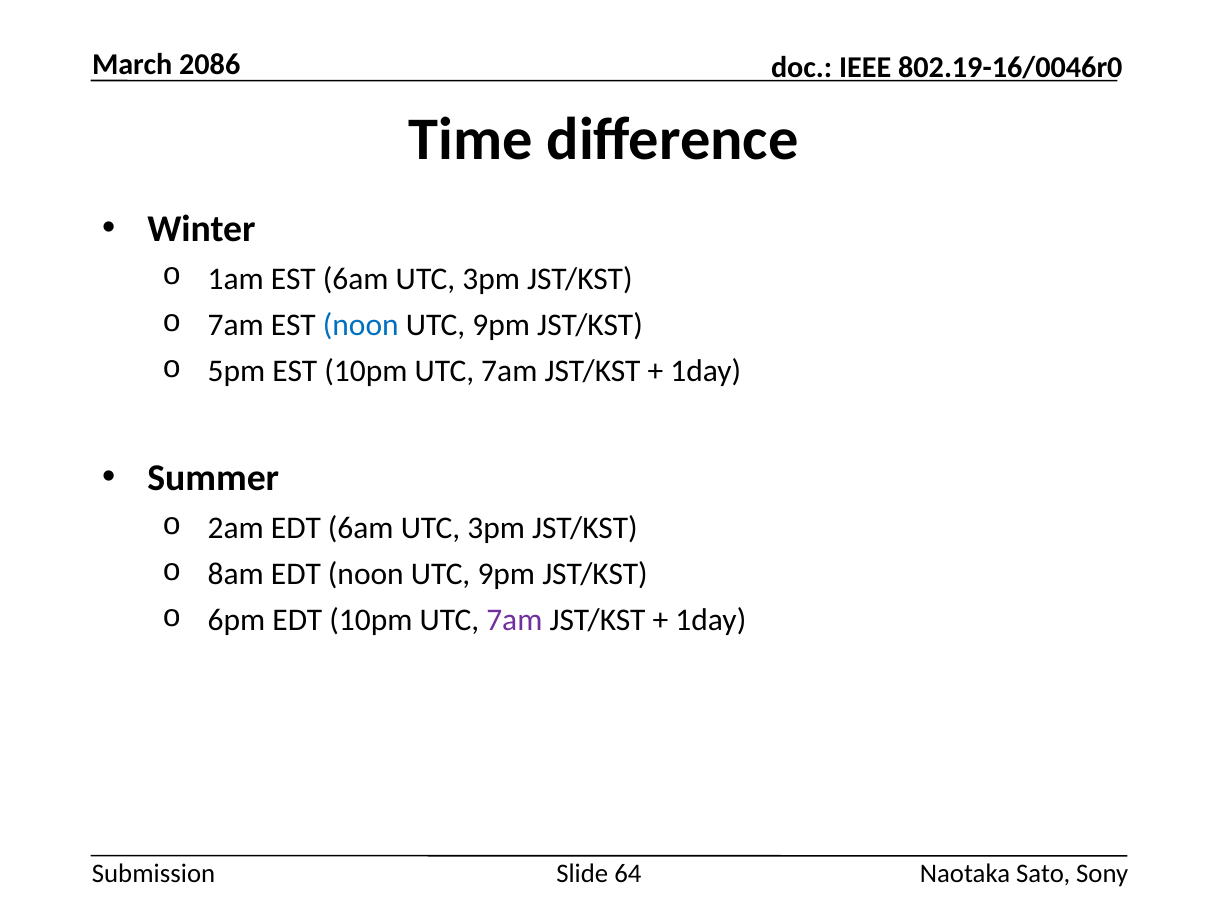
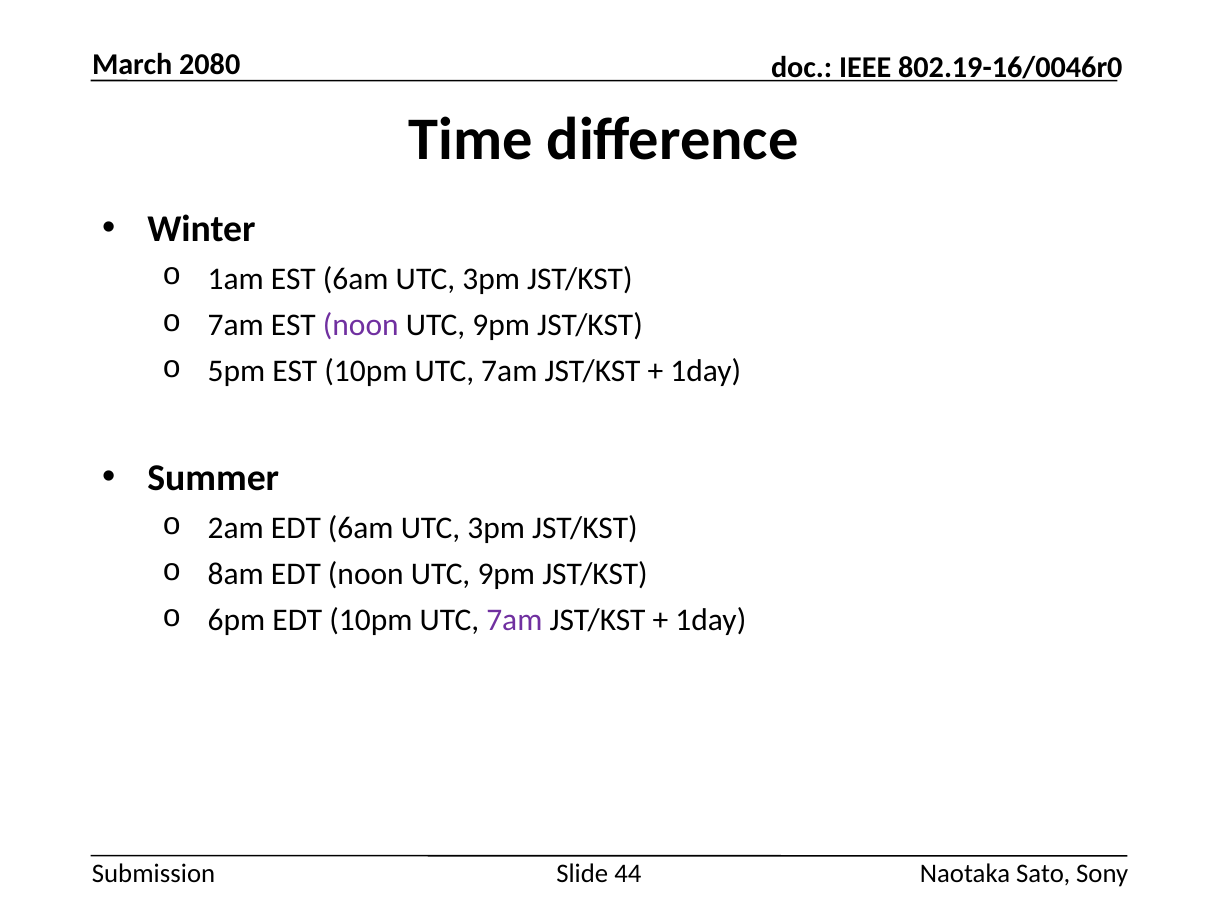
2086: 2086 -> 2080 (210, 64)
noon colour: blue -> purple (361, 325)
64: 64 -> 44 (628, 873)
